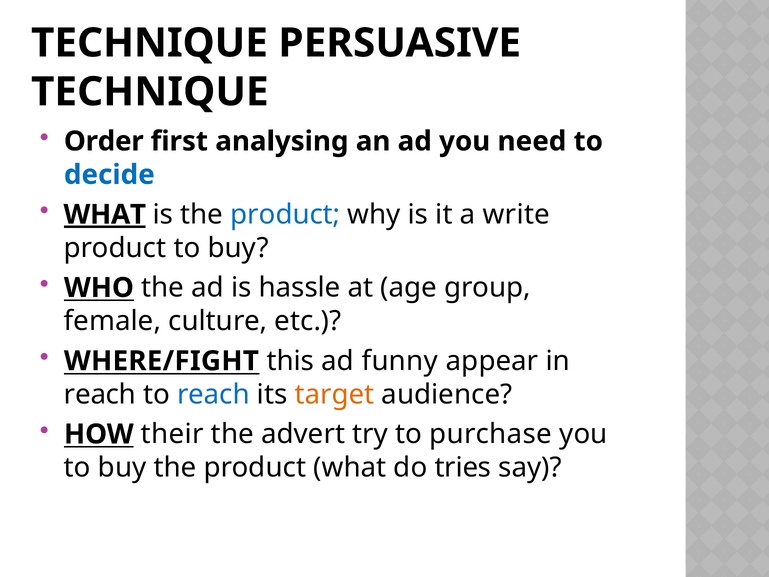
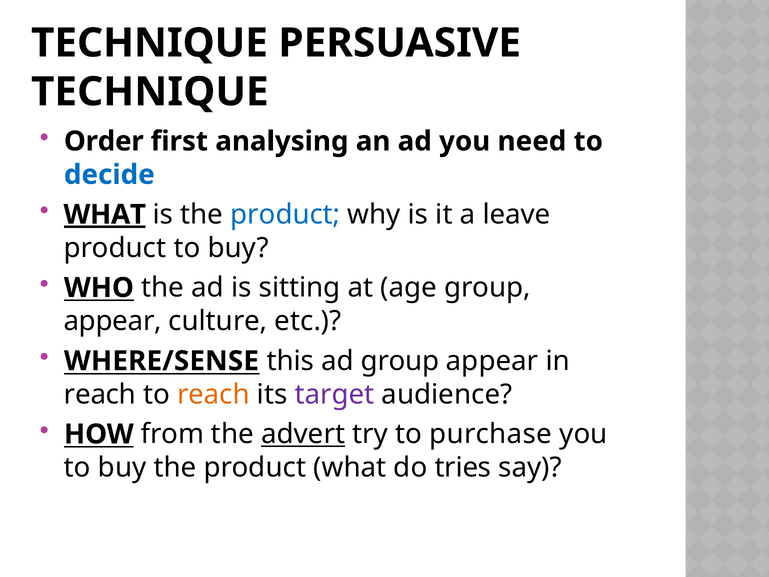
write: write -> leave (517, 214)
hassle: hassle -> sitting (300, 288)
female: female -> appear (113, 321)
WHERE/FIGHT: WHERE/FIGHT -> WHERE/SENSE (161, 361)
ad funny: funny -> group (400, 361)
reach colour: blue -> orange (213, 394)
target colour: orange -> purple (334, 394)
their: their -> from (172, 434)
advert underline: none -> present (303, 434)
